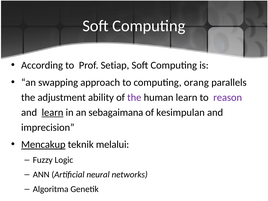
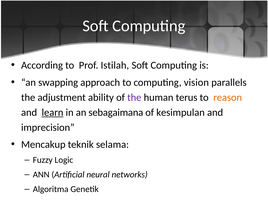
Setiap: Setiap -> Istilah (115, 65)
orang: orang -> vision (196, 82)
human learn: learn -> terus (187, 97)
reason colour: purple -> orange (228, 97)
Mencakup underline: present -> none (43, 145)
melalui: melalui -> selama (112, 145)
